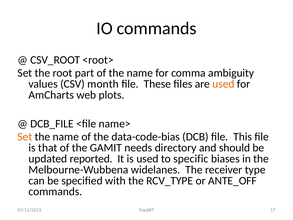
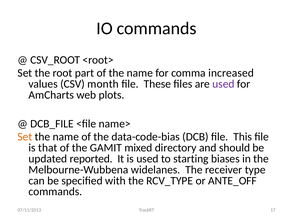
ambiguity: ambiguity -> increased (231, 73)
used colour: orange -> purple (223, 84)
needs: needs -> mixed (138, 148)
specific: specific -> starting (191, 159)
